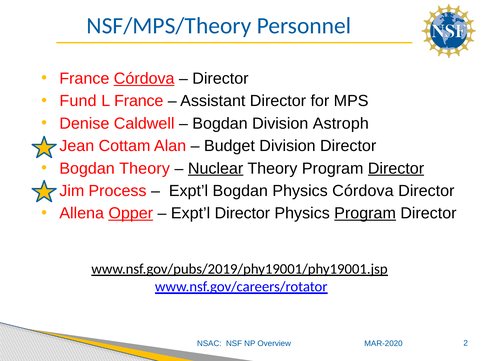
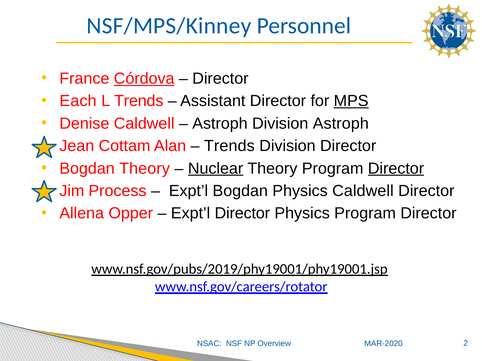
NSF/MPS/Theory: NSF/MPS/Theory -> NSF/MPS/Kinney (169, 26)
Fund: Fund -> Each (78, 101)
L France: France -> Trends (139, 101)
MPS underline: none -> present (351, 101)
Bogdan: Bogdan -> Astroph (220, 124)
Budget: Budget -> Trends (229, 146)
Physics Córdova: Córdova -> Caldwell (363, 191)
Opper underline: present -> none (131, 214)
Program underline: present -> none (365, 214)
